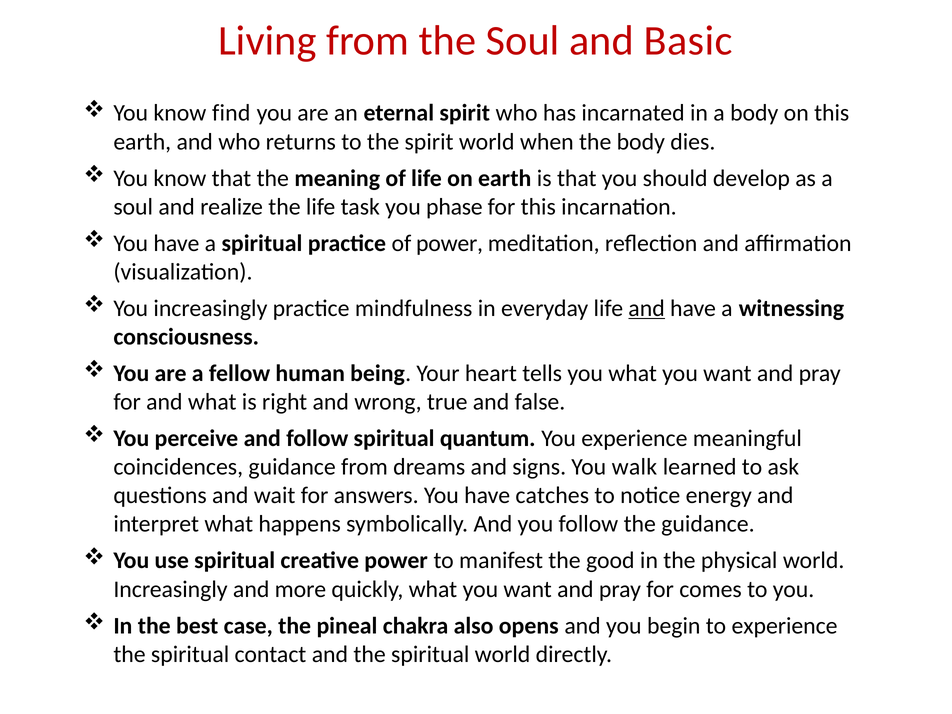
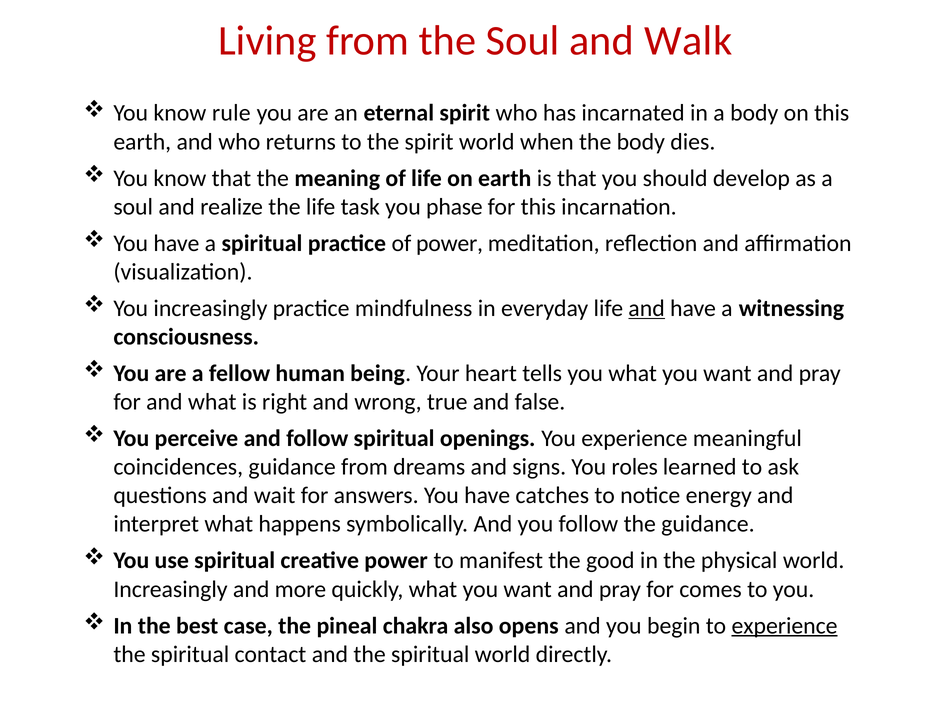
Basic: Basic -> Walk (688, 41)
find: find -> rule (231, 113)
quantum: quantum -> openings (488, 438)
walk: walk -> roles (635, 467)
experience underline: none -> present (785, 626)
